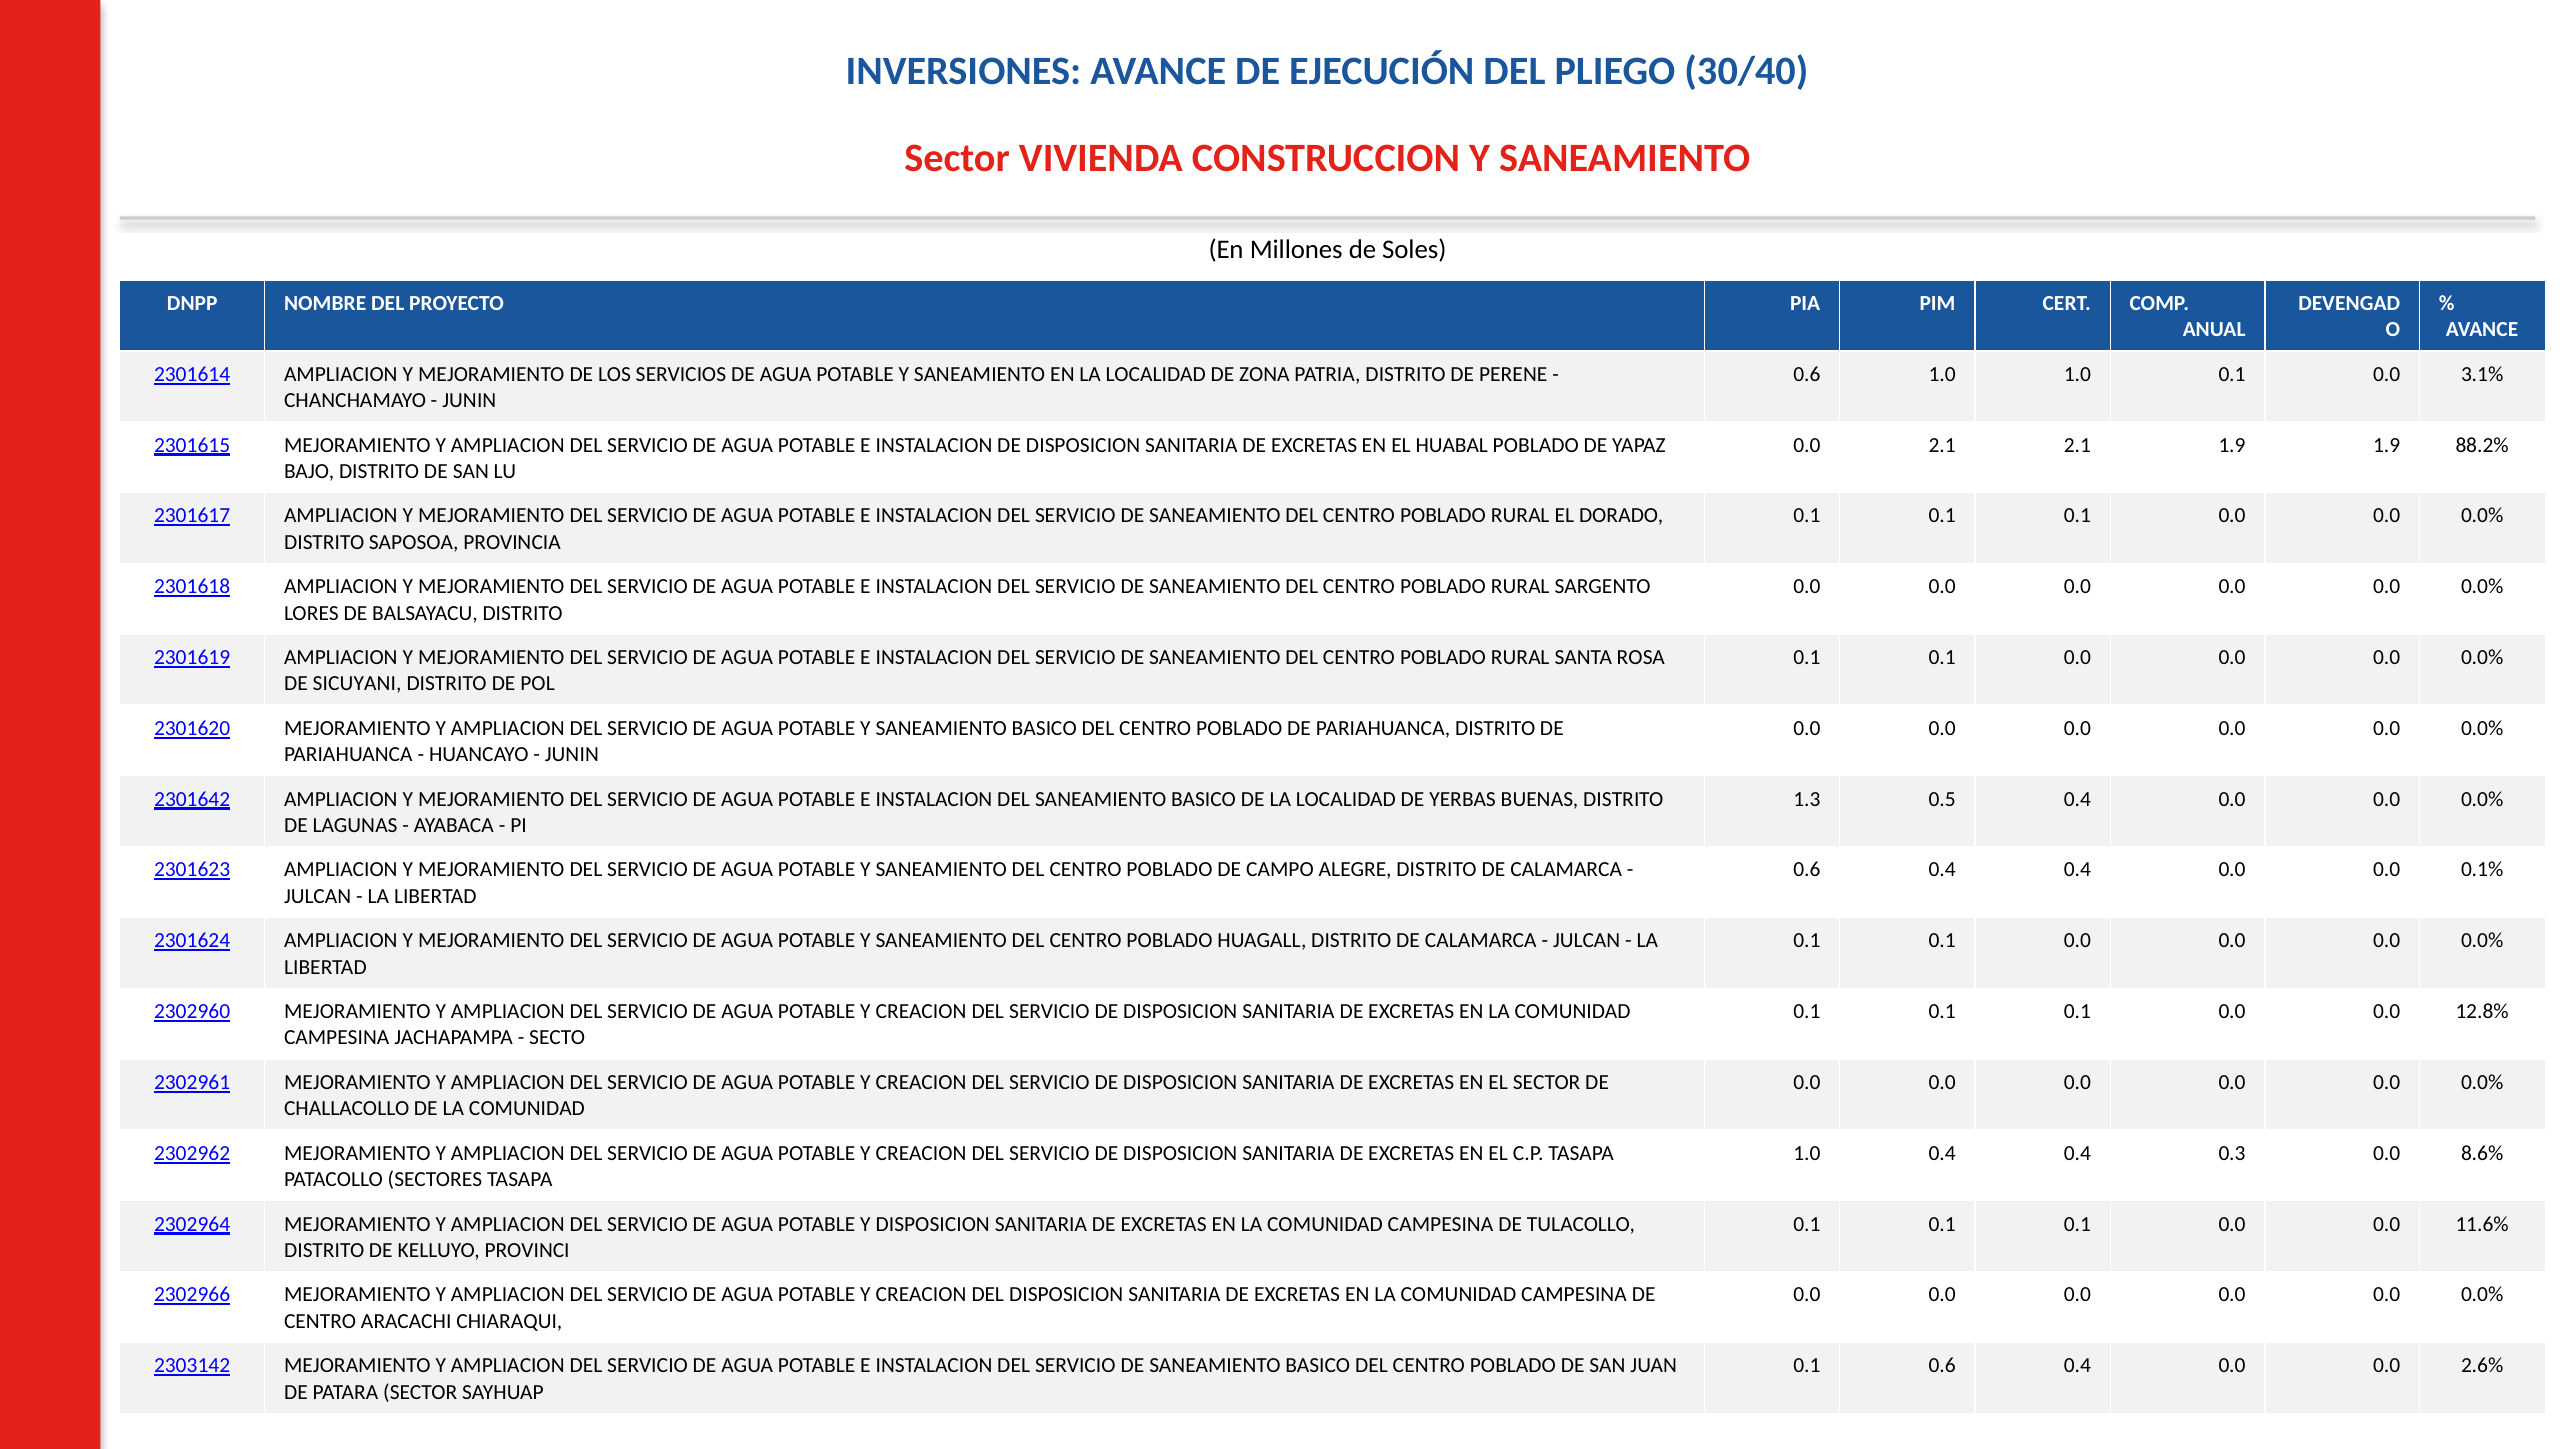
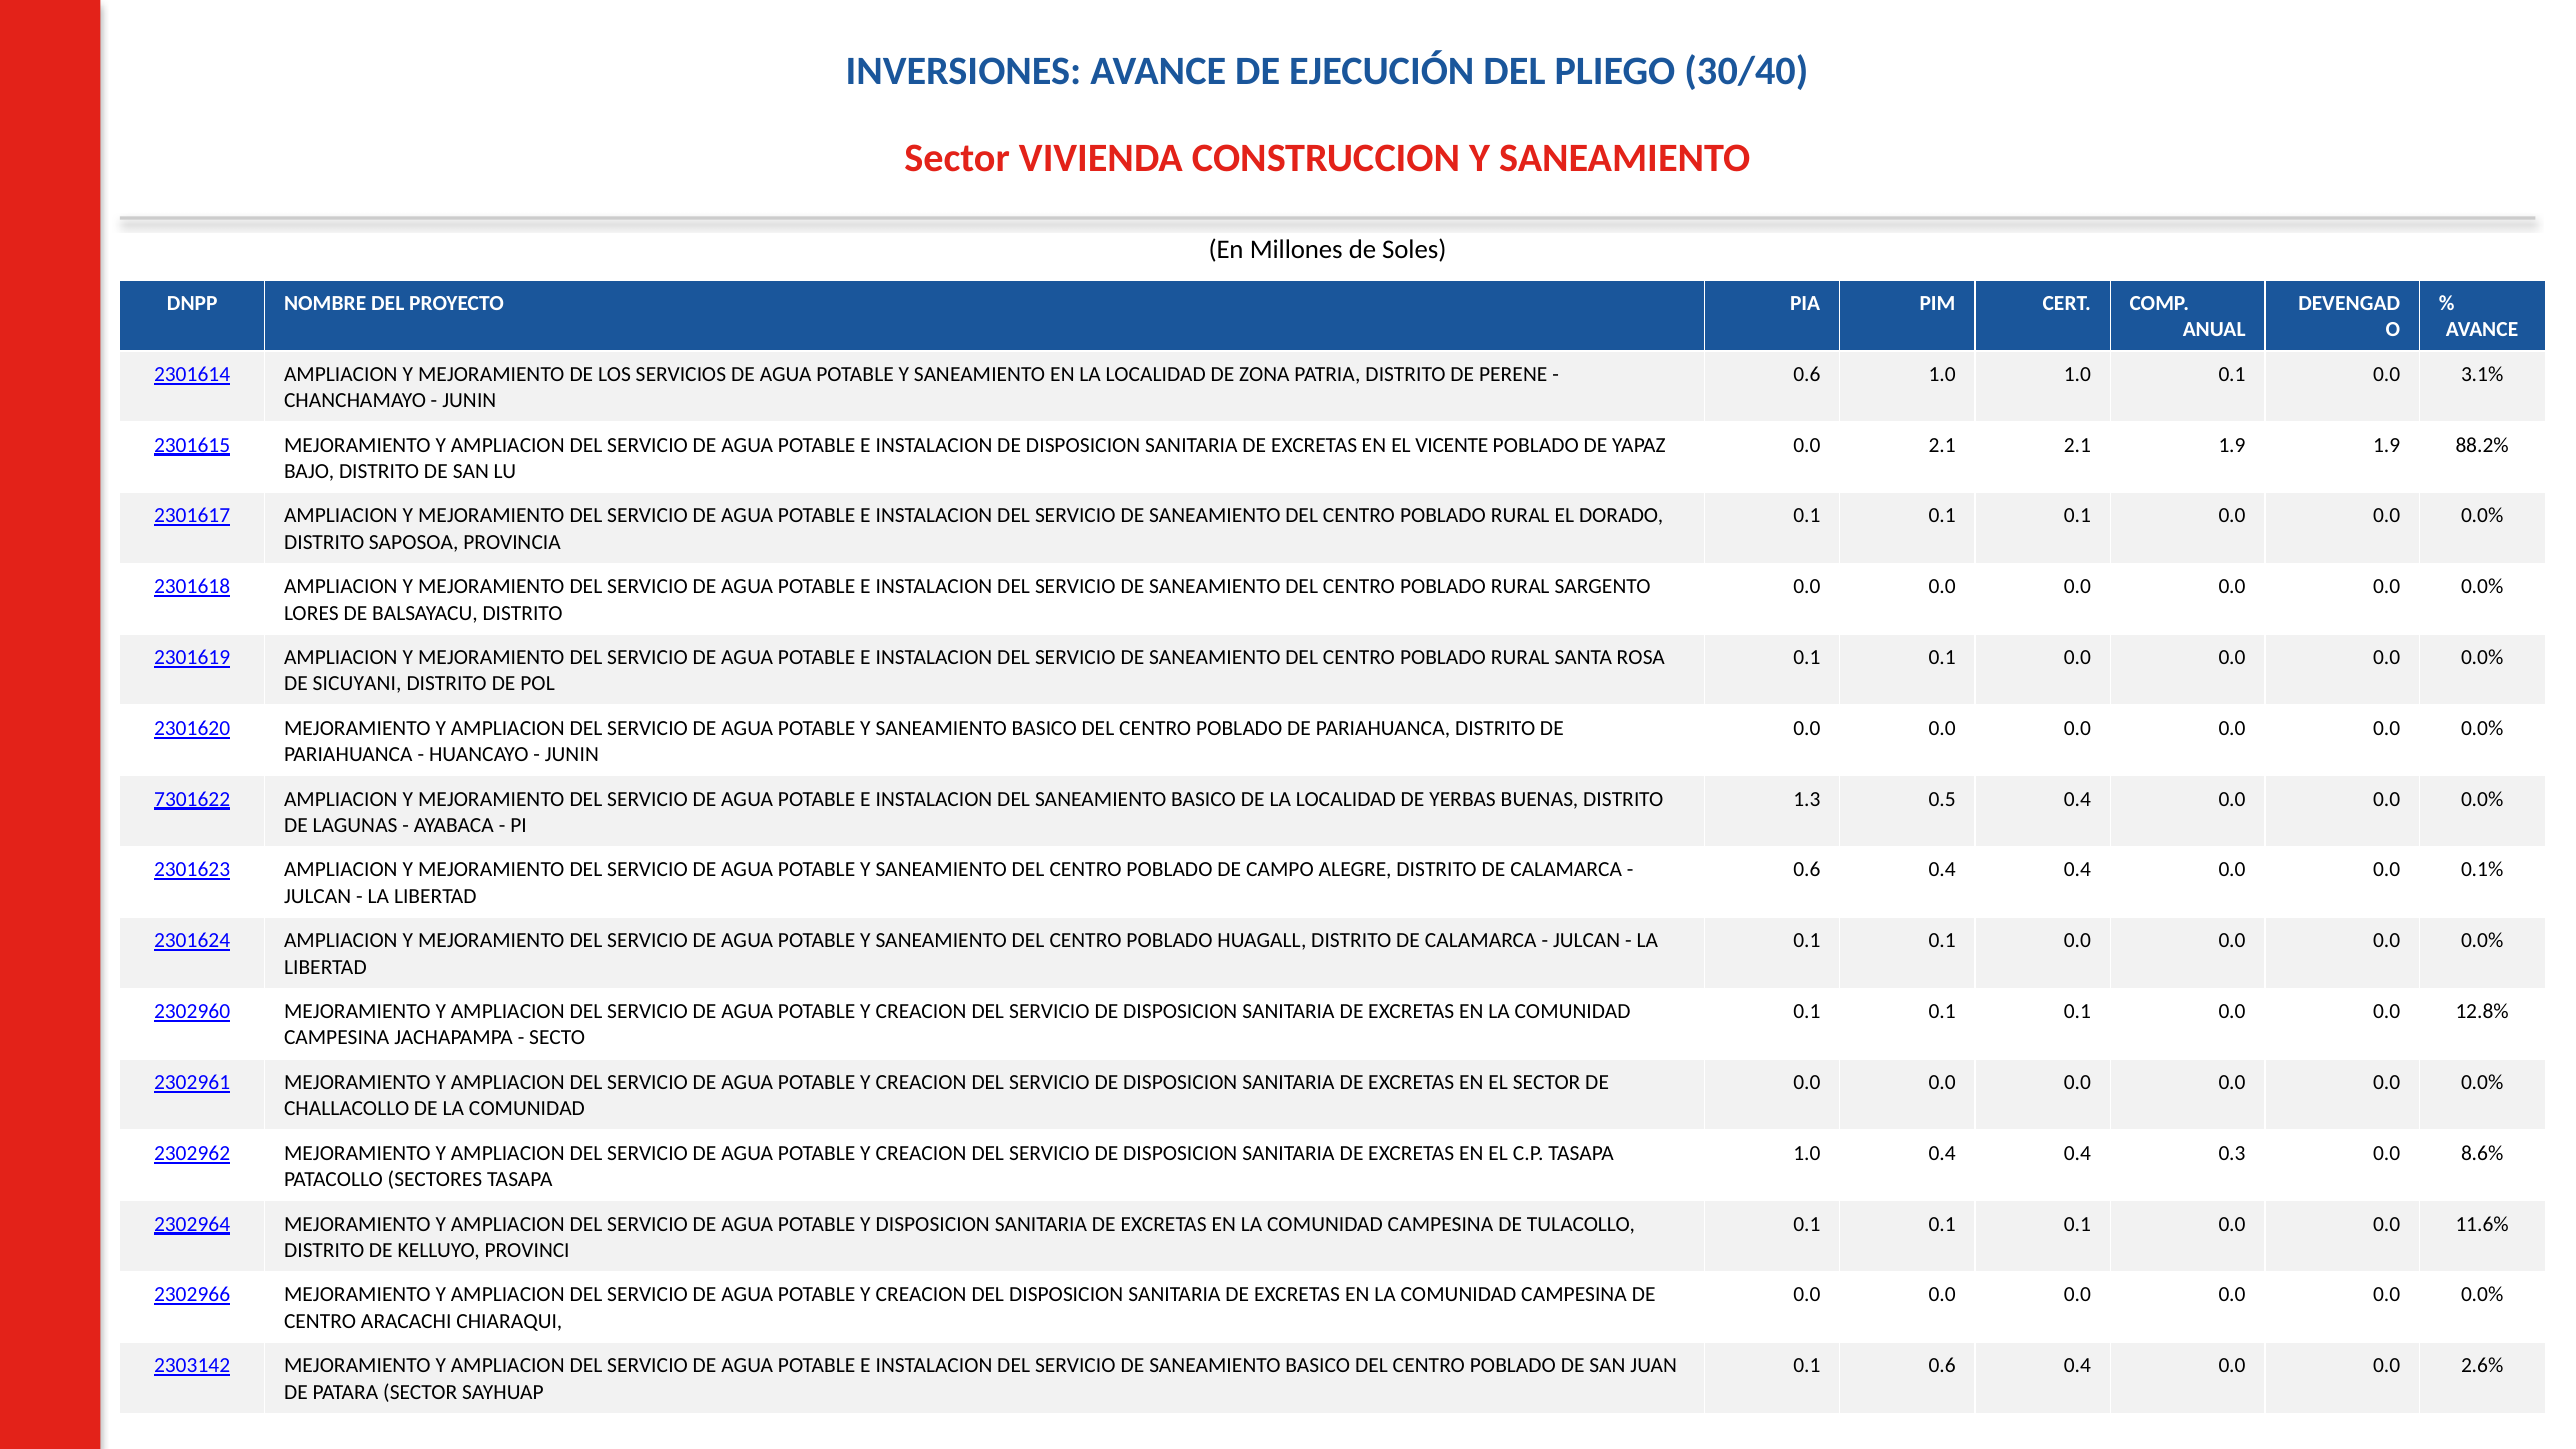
HUABAL: HUABAL -> VICENTE (1452, 445)
2301642: 2301642 -> 7301622 (192, 799)
